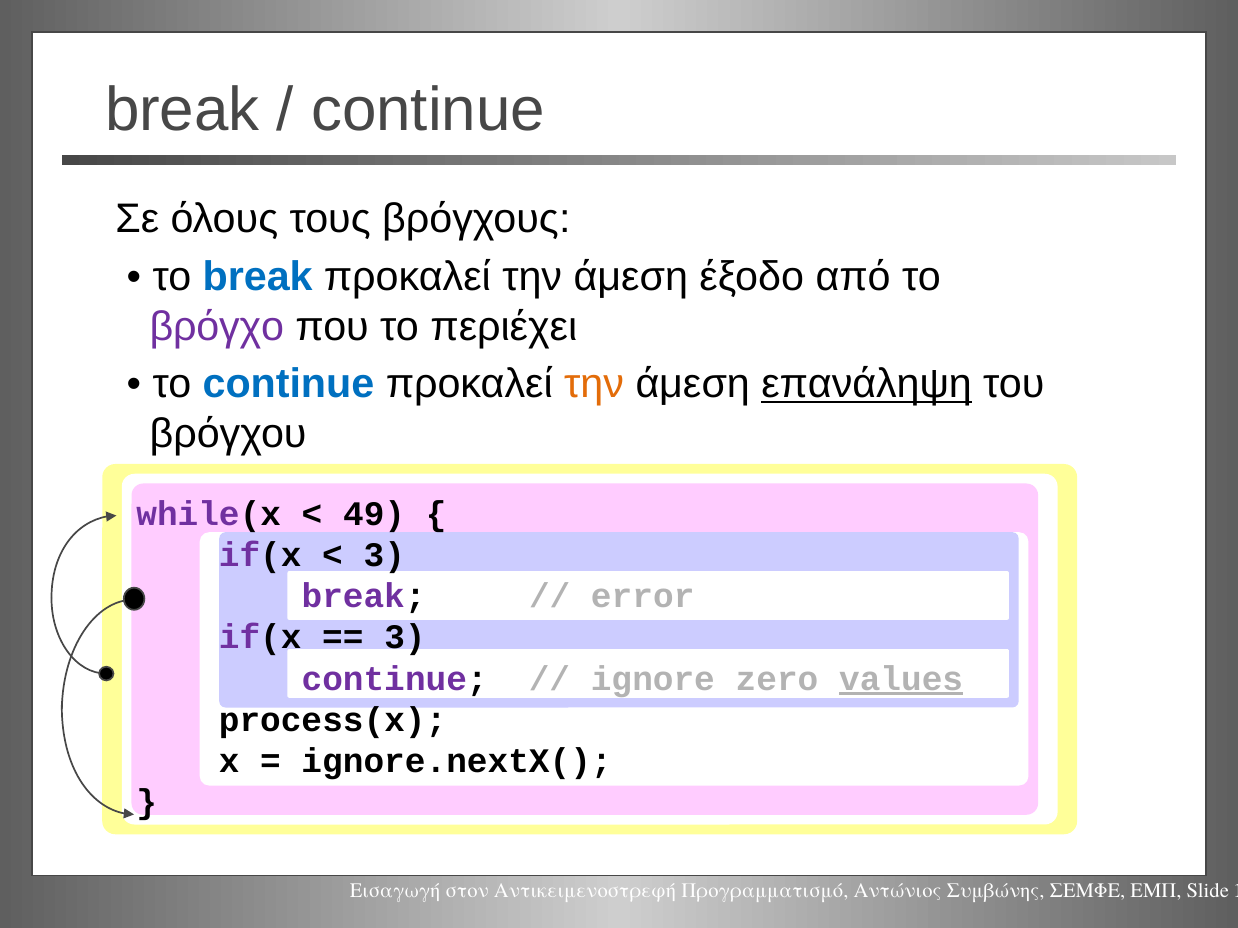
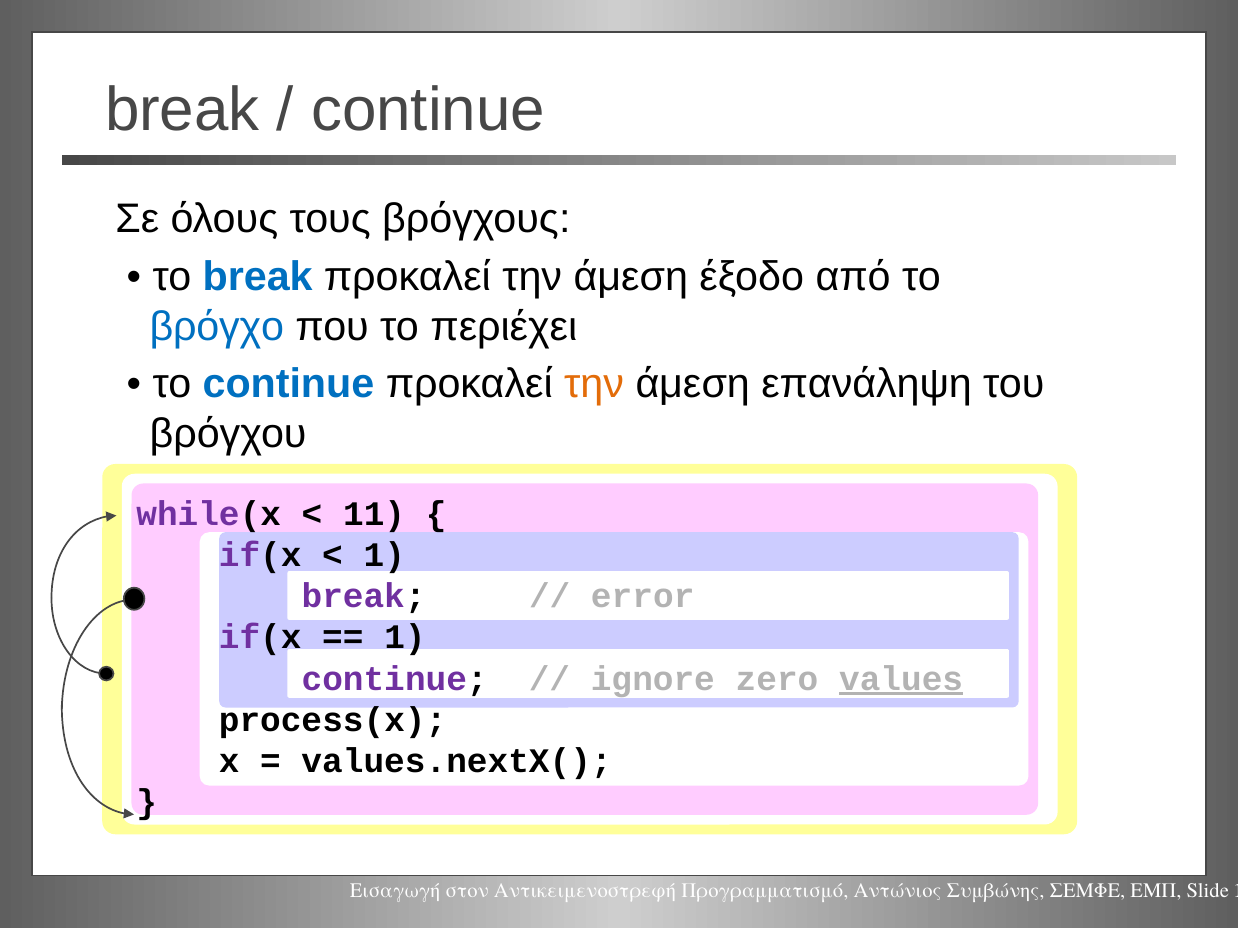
βρόγχο colour: purple -> blue (217, 327)
επανάληψη underline: present -> none (867, 384)
49: 49 -> 11 (374, 514)
3: 3 -> 1 (384, 555)
3: 3 -> 1 (405, 638)
ignore.nextX(: ignore.nextX( -> values.nextX( (457, 762)
